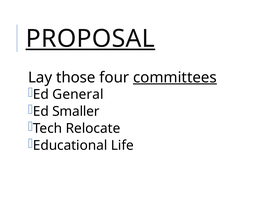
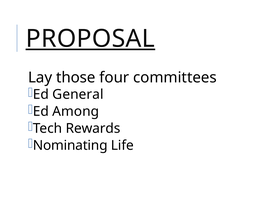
committees underline: present -> none (175, 77)
Smaller: Smaller -> Among (76, 111)
Relocate: Relocate -> Rewards (93, 128)
Educational: Educational -> Nominating (70, 145)
